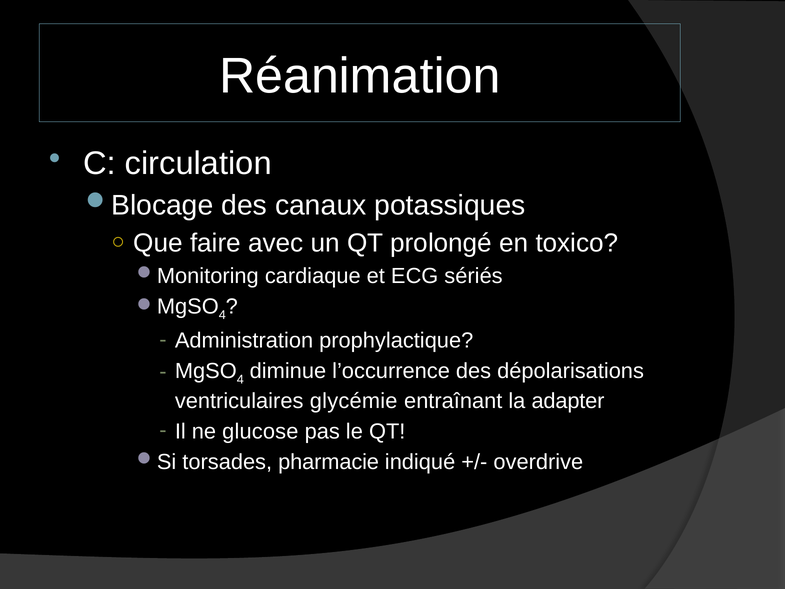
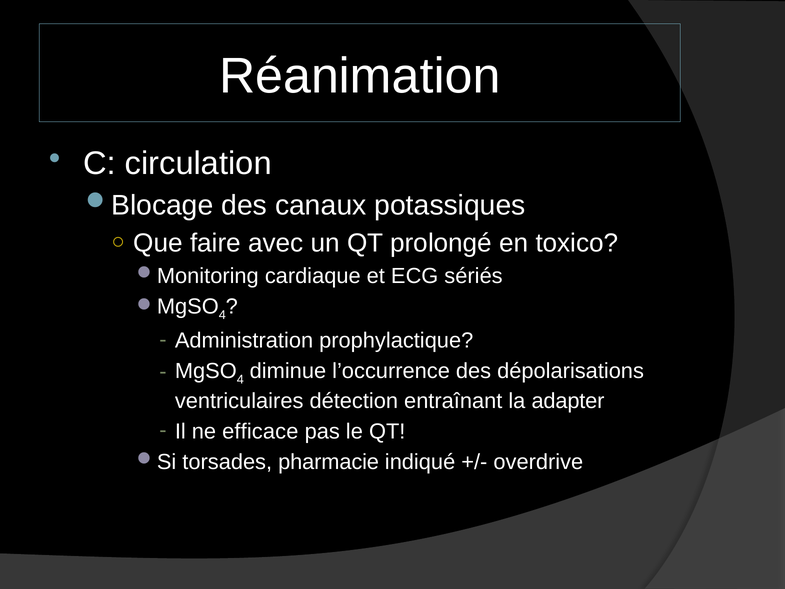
glycémie: glycémie -> détection (354, 401)
glucose: glucose -> efficace (260, 431)
